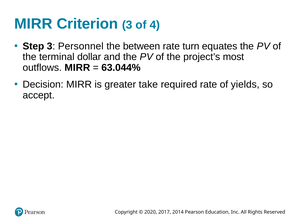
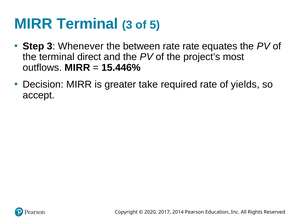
R Criterion: Criterion -> Terminal (87, 24)
4: 4 -> 5 (155, 25)
Personnel: Personnel -> Whenever (81, 46)
rate turn: turn -> rate (191, 46)
dollar: dollar -> direct (89, 57)
63.044%: 63.044% -> 15.446% (121, 68)
